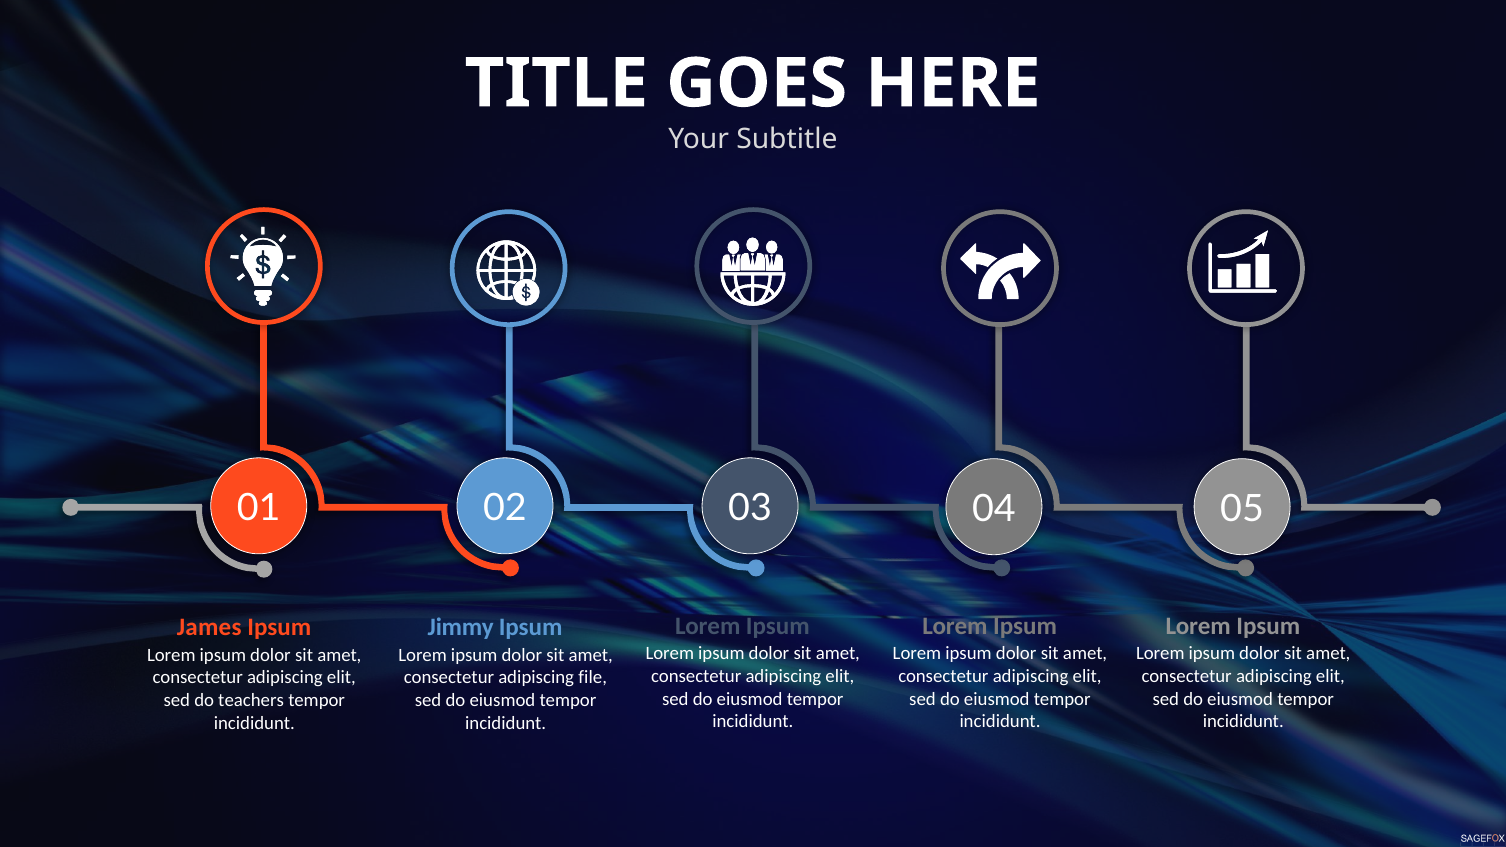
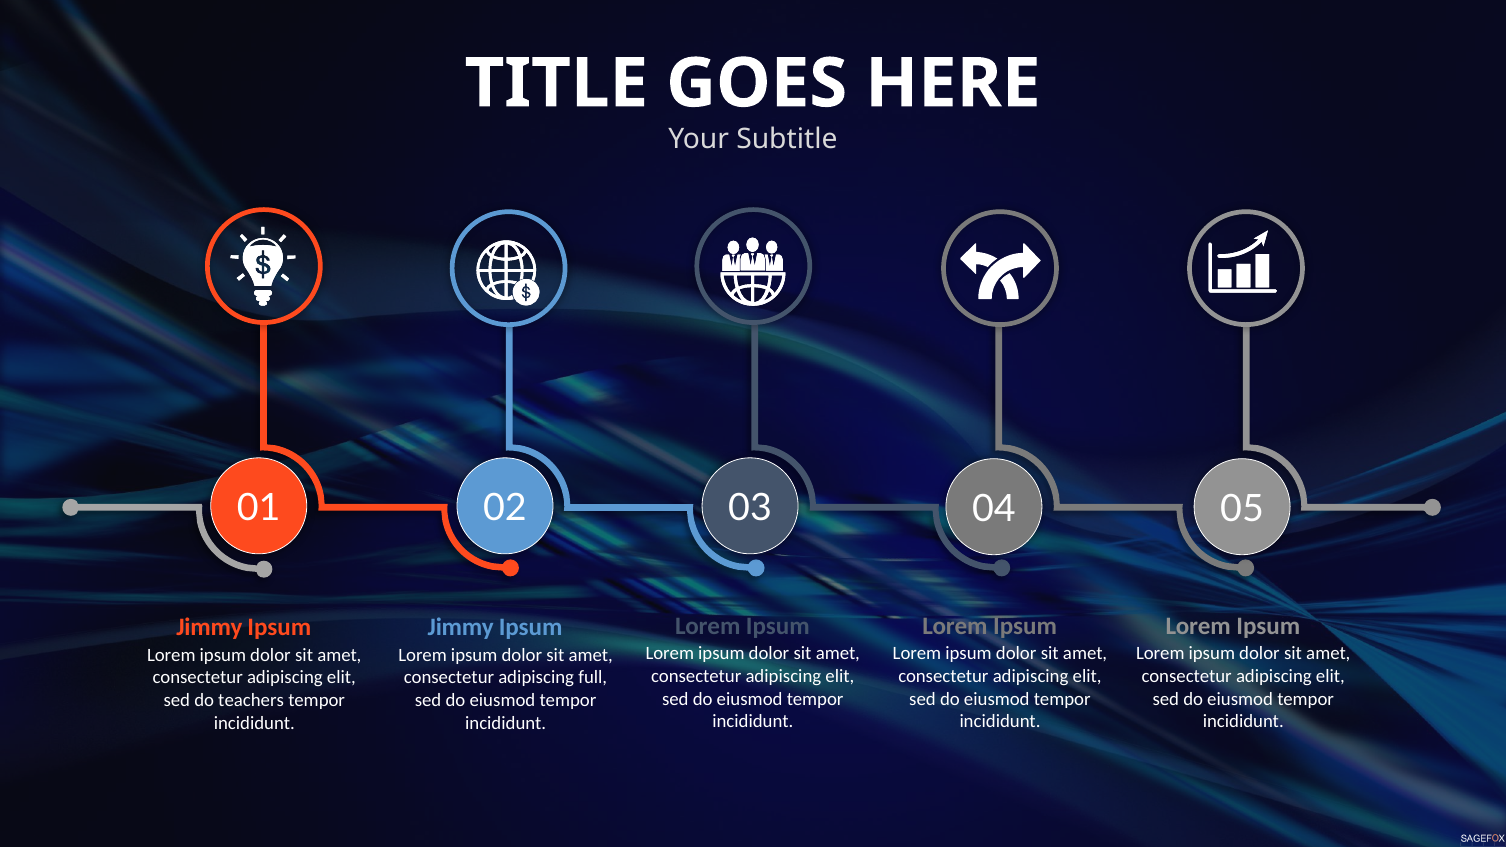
James: James -> Jimmy (209, 628)
file: file -> full (593, 678)
